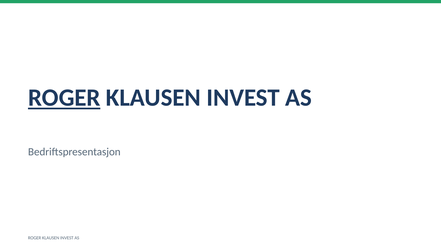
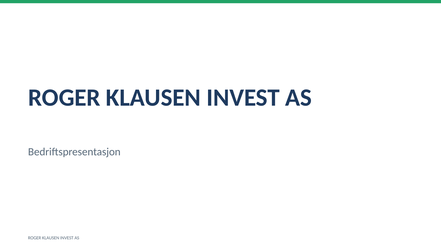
ROGER underline: present -> none (64, 98)
